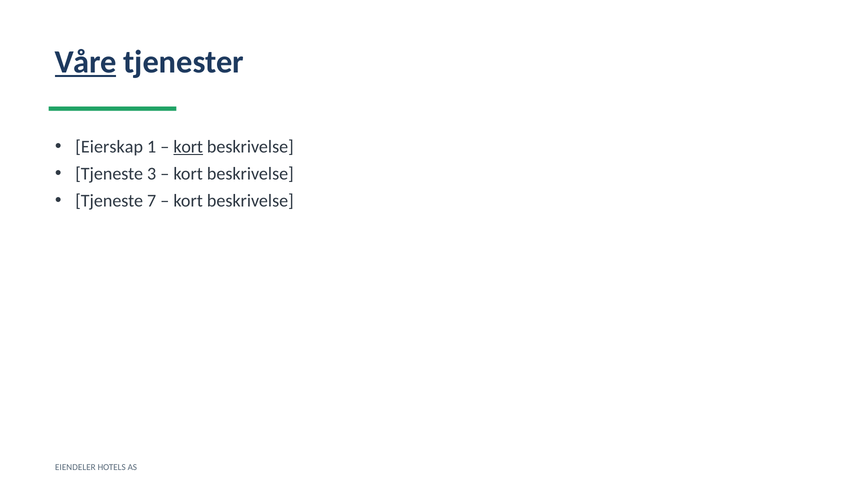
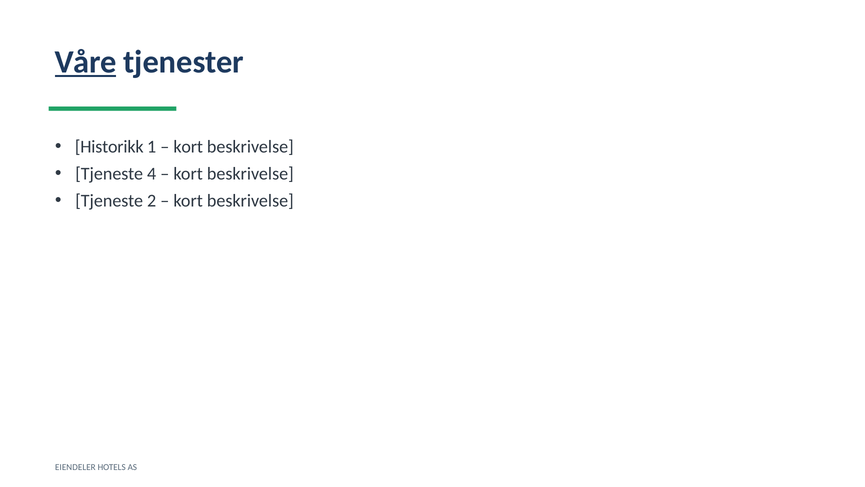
Eierskap: Eierskap -> Historikk (109, 147)
kort underline: present -> none (188, 147)
3: 3 -> 4 (152, 174)
7: 7 -> 2 (152, 201)
